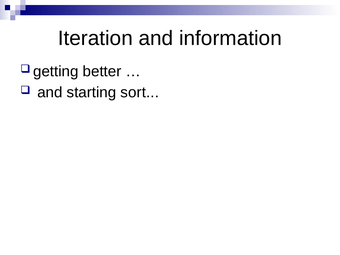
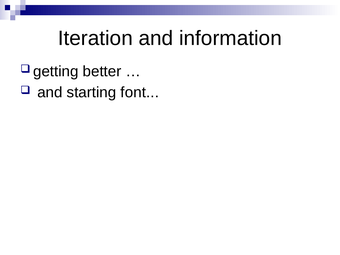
sort: sort -> font (140, 92)
